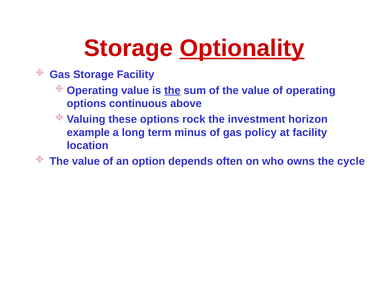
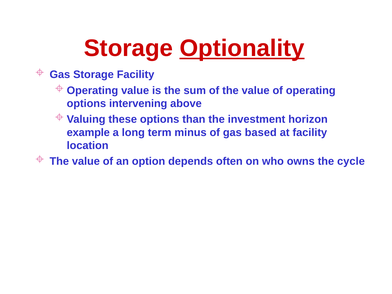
the underline: present -> none (172, 90)
continuous: continuous -> intervening (138, 104)
rock: rock -> than (194, 119)
policy: policy -> based (261, 132)
